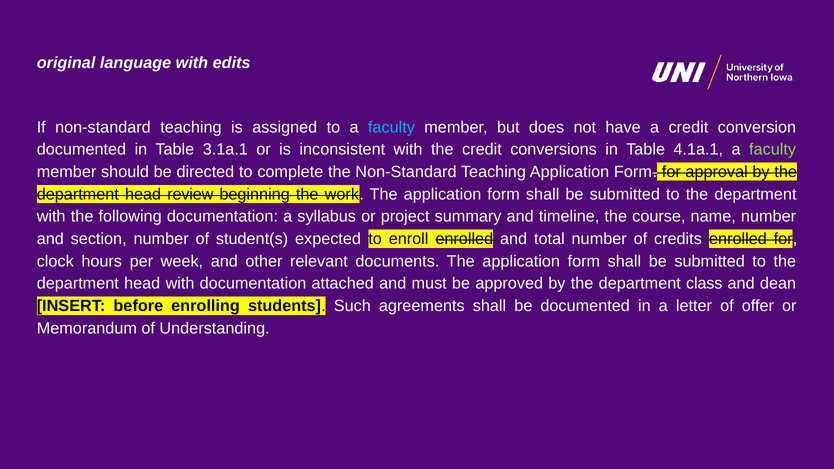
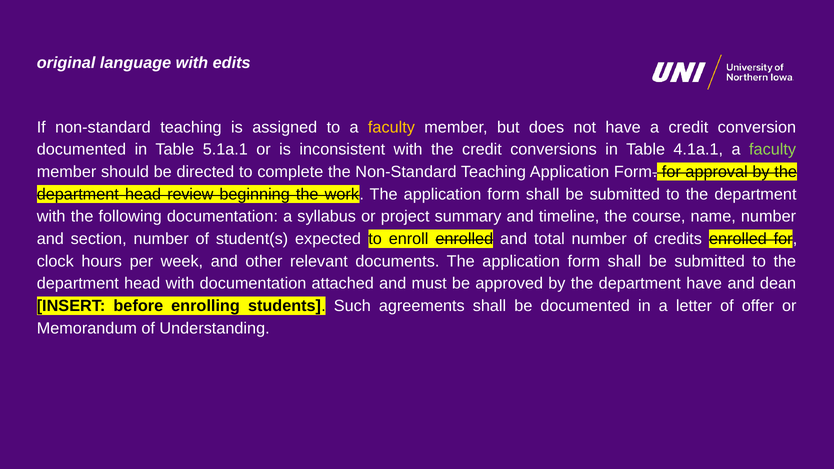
faculty colour: light blue -> yellow (391, 127)
3.1a.1: 3.1a.1 -> 5.1a.1 (225, 150)
department class: class -> have (704, 284)
